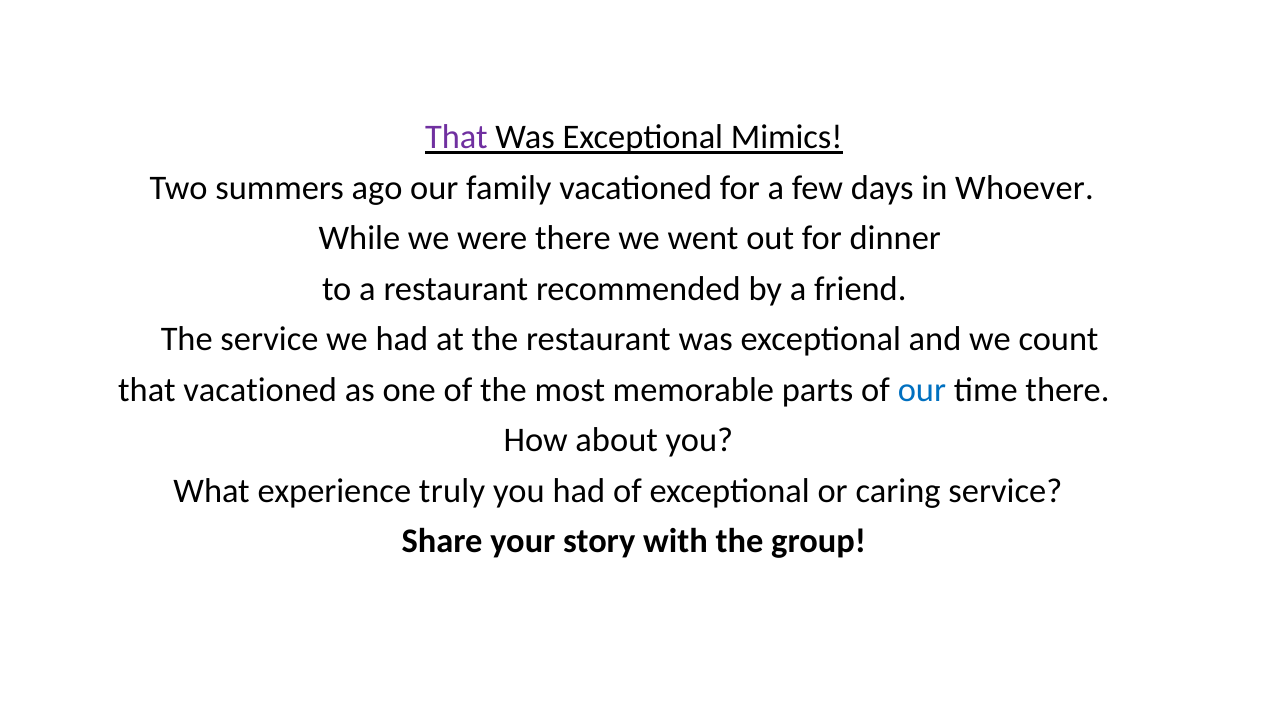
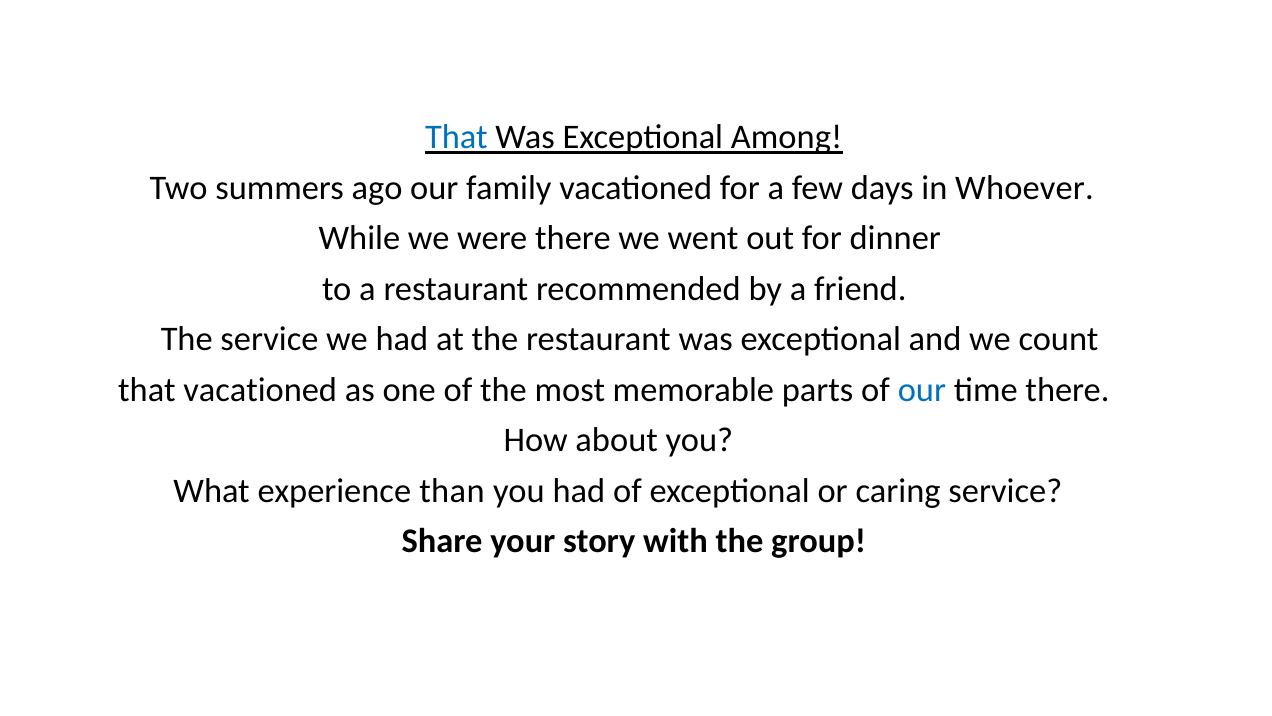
That colour: purple -> blue (456, 137)
Mimics: Mimics -> Among (787, 137)
truly: truly -> than (452, 490)
